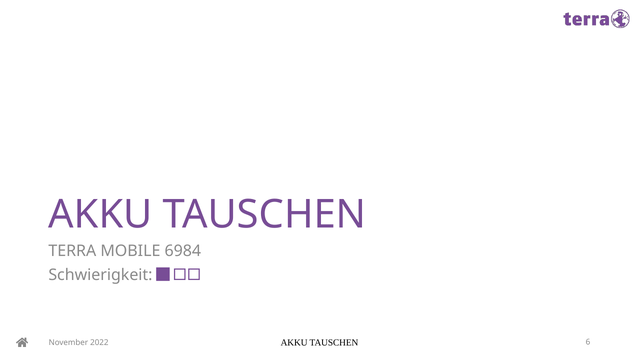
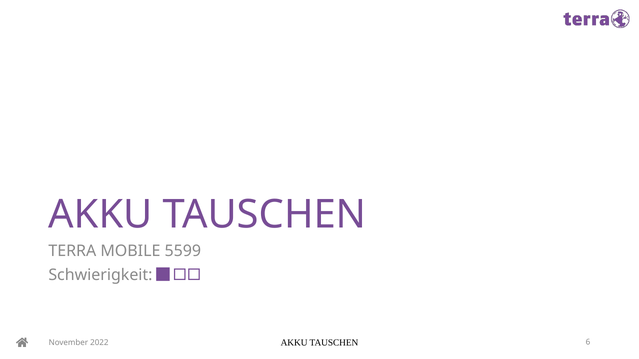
6984: 6984 -> 5599 (183, 251)
